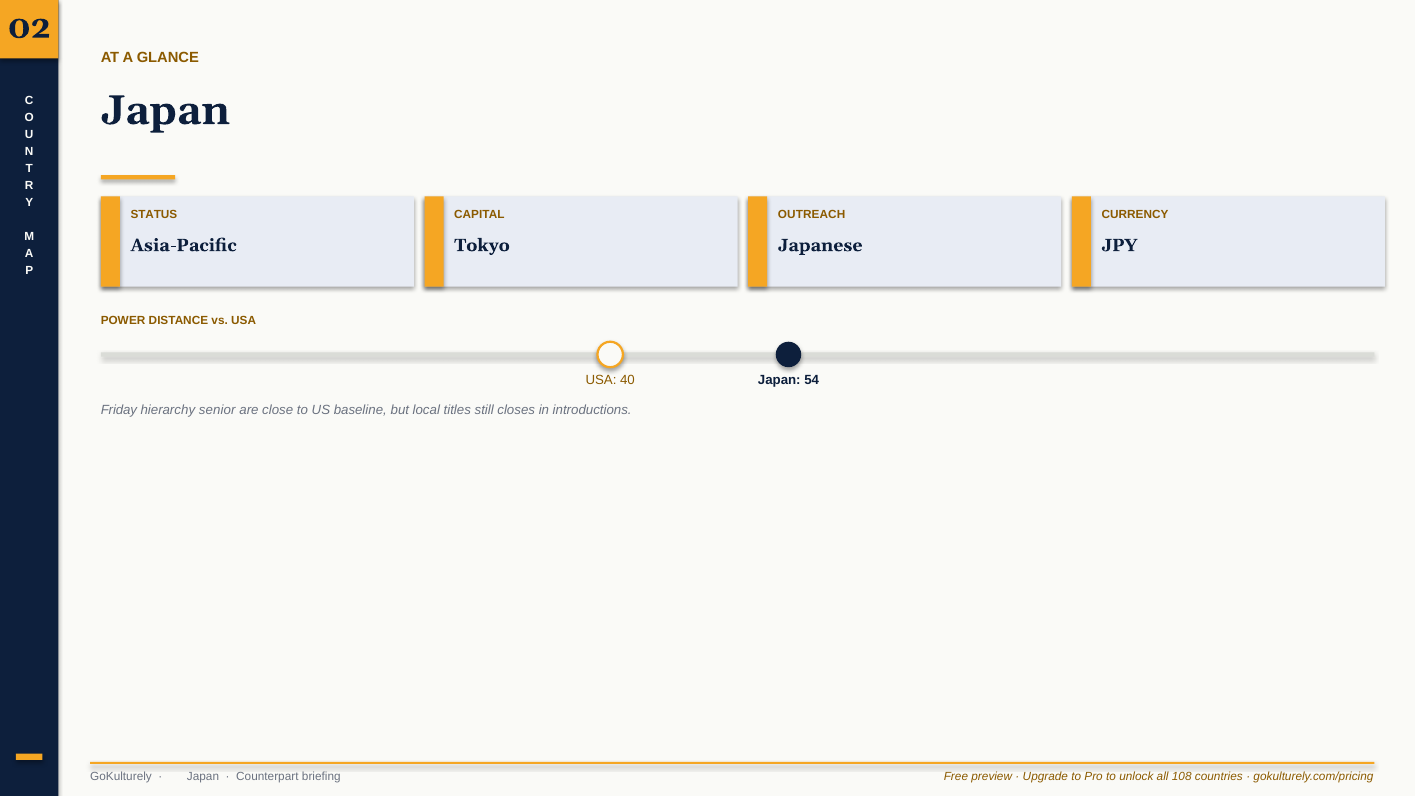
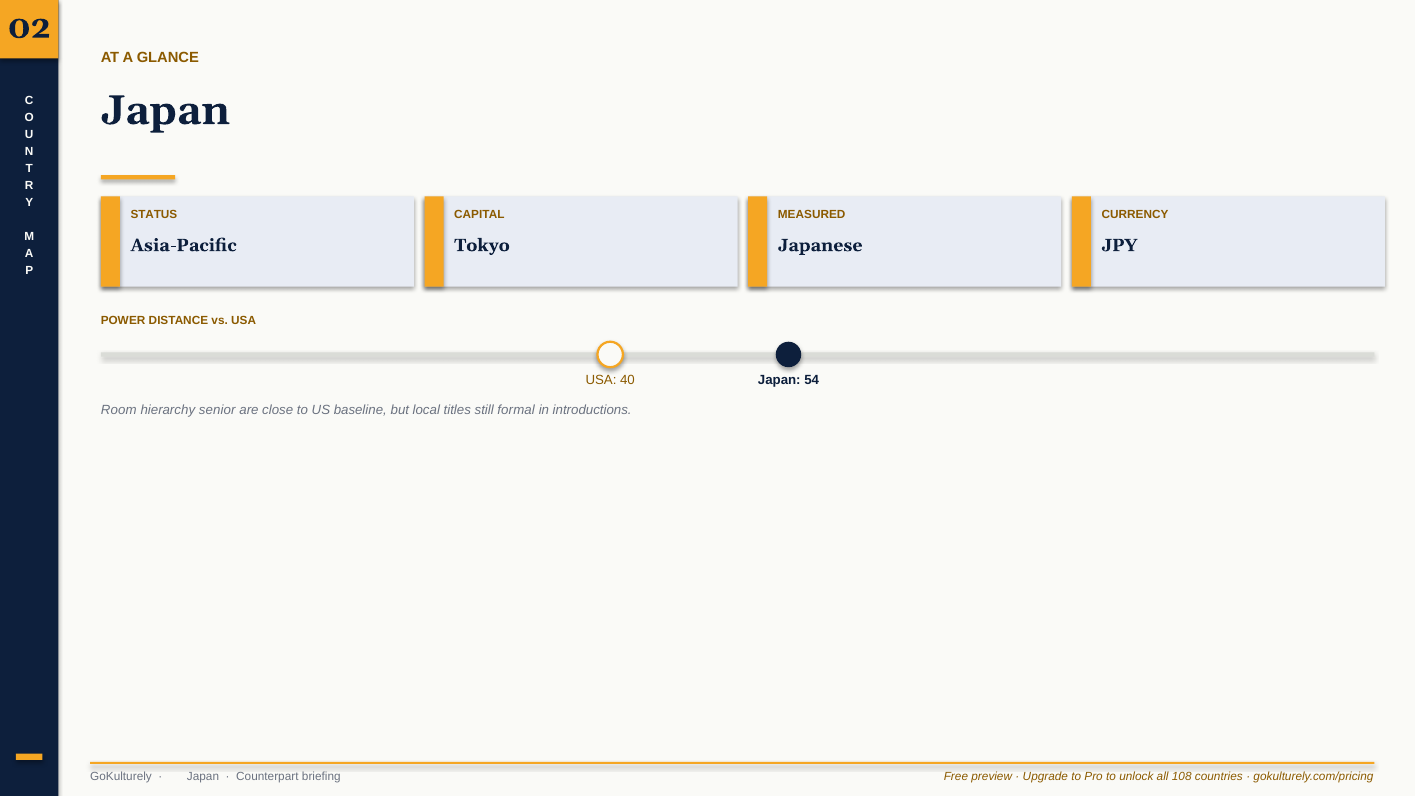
OUTREACH: OUTREACH -> MEASURED (812, 215)
Friday: Friday -> Room (119, 410)
closes: closes -> formal (516, 410)
